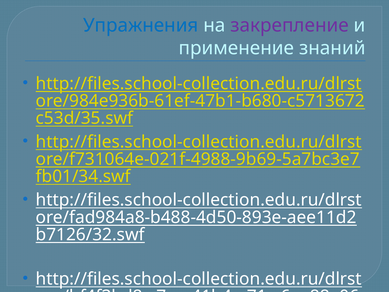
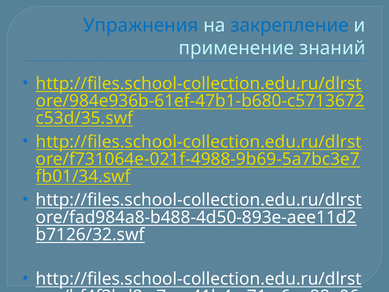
закрепление colour: purple -> blue (290, 25)
